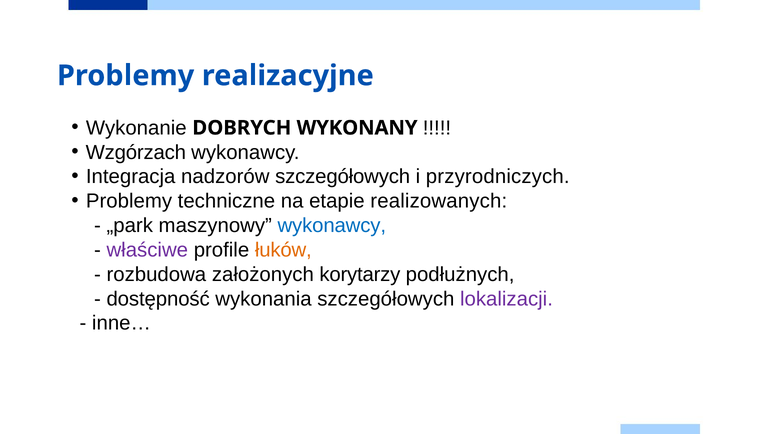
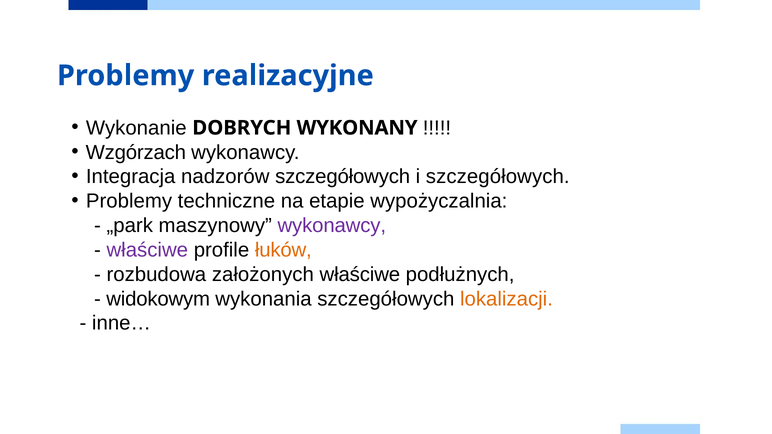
i przyrodniczych: przyrodniczych -> szczegółowych (498, 177)
realizowanych: realizowanych -> wypożyczalnia (439, 201)
wykonawcy colour: blue -> purple (332, 226)
założonych korytarzy: korytarzy -> właściwe (360, 275)
dostępność: dostępność -> widokowym (158, 299)
lokalizacji colour: purple -> orange (506, 299)
